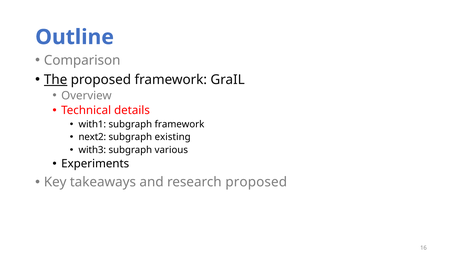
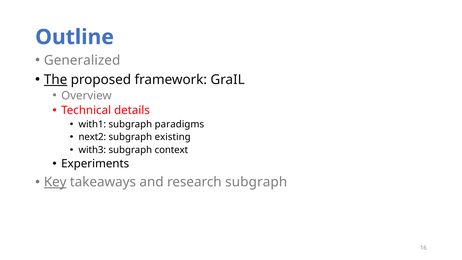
Comparison: Comparison -> Generalized (82, 60)
subgraph framework: framework -> paradigms (179, 124)
various: various -> context (171, 150)
Key underline: none -> present (55, 182)
research proposed: proposed -> subgraph (256, 182)
